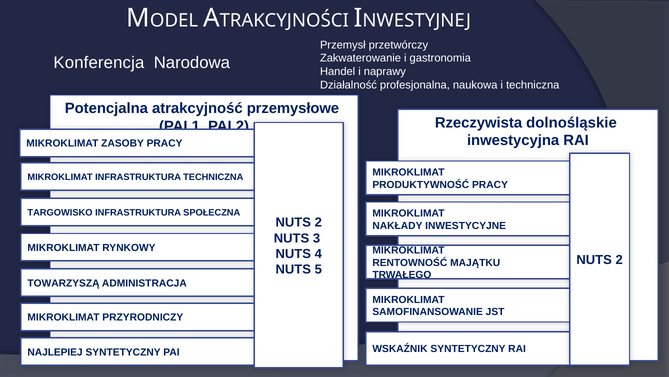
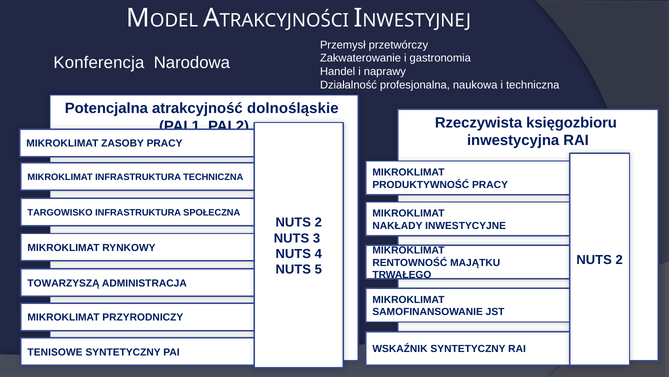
przemysłowe: przemysłowe -> dolnośląskie (293, 108)
dolnośląskie: dolnośląskie -> księgozbioru (572, 122)
NAJLEPIEJ: NAJLEPIEJ -> TENISOWE (55, 352)
